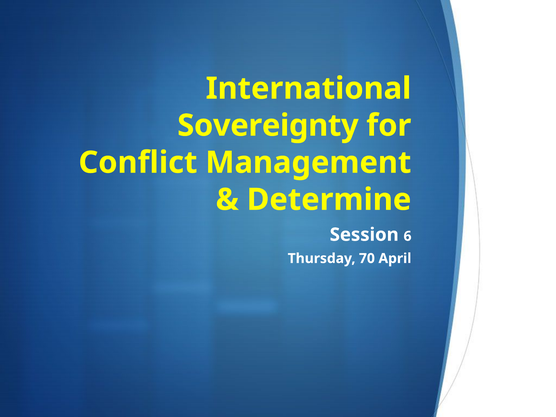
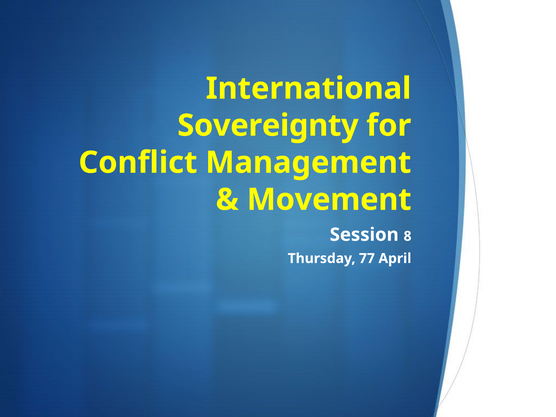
Determine: Determine -> Movement (329, 200)
6: 6 -> 8 (408, 236)
70: 70 -> 77 (367, 258)
